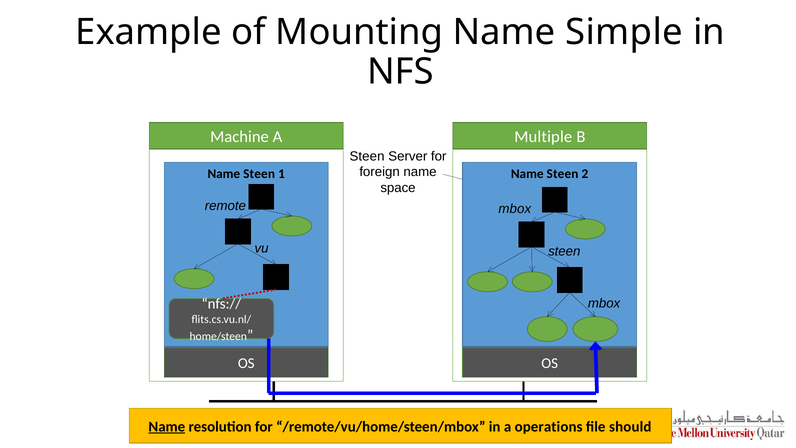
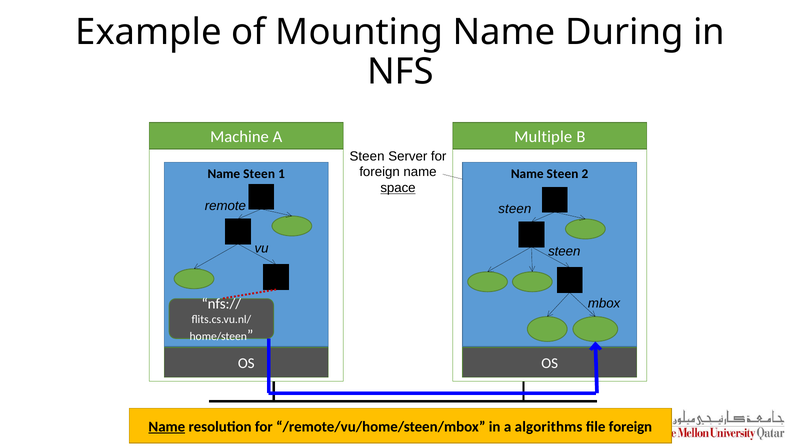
Simple: Simple -> During (624, 32)
space underline: none -> present (398, 188)
mbox: mbox -> steen (515, 209)
operations: operations -> algorithms (549, 426)
file should: should -> foreign (630, 426)
